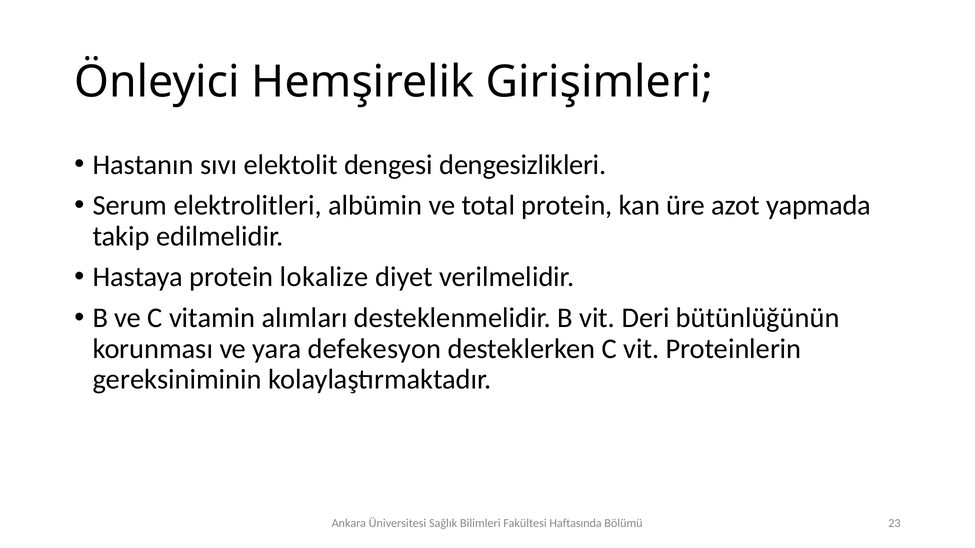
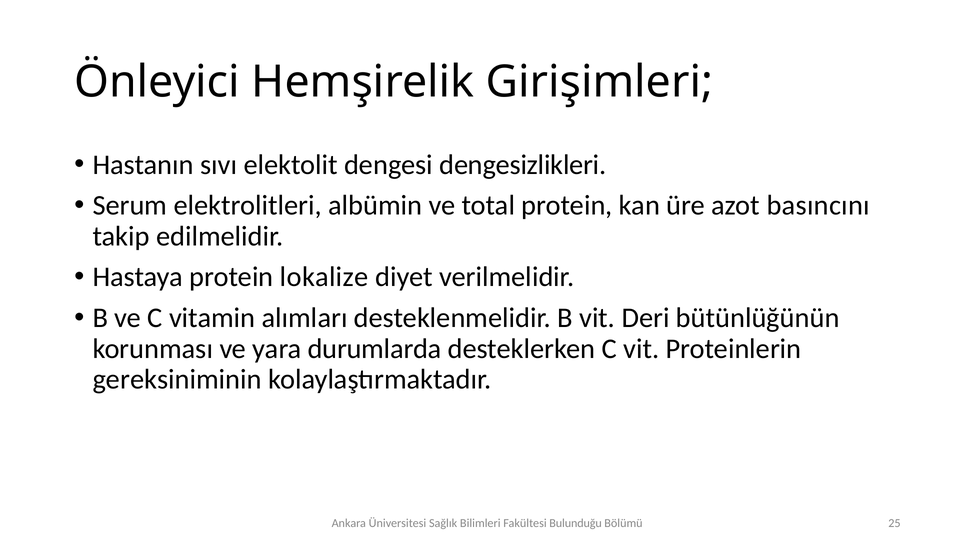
yapmada: yapmada -> basıncını (818, 206)
defekesyon: defekesyon -> durumlarda (375, 349)
Haftasında: Haftasında -> Bulunduğu (576, 524)
23: 23 -> 25 (894, 524)
